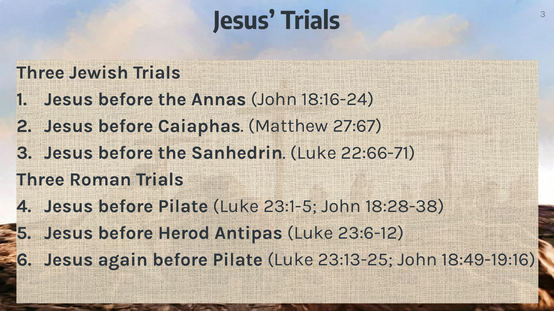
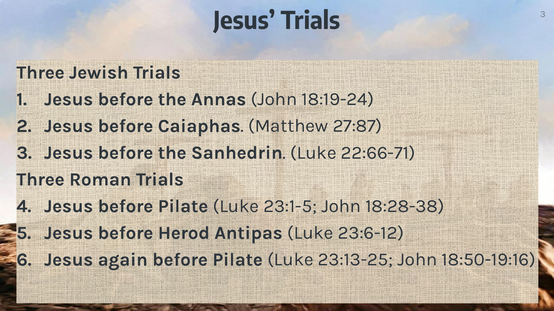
18:16-24: 18:16-24 -> 18:19-24 (338, 99)
27:67: 27:67 -> 27:87 (357, 126)
18:49-19:16: 18:49-19:16 -> 18:50-19:16 (489, 260)
